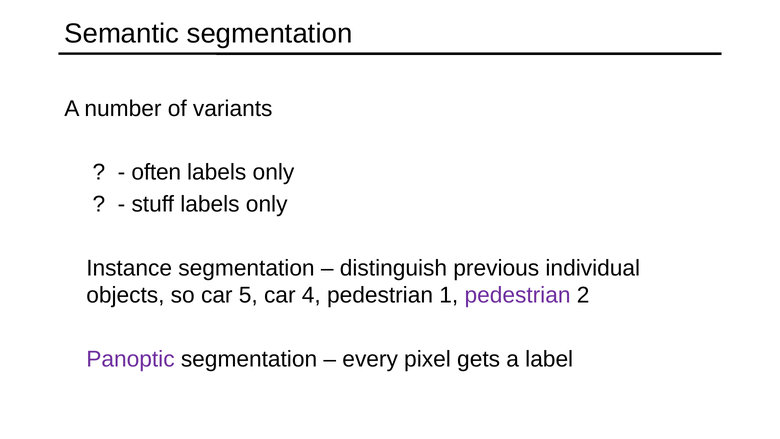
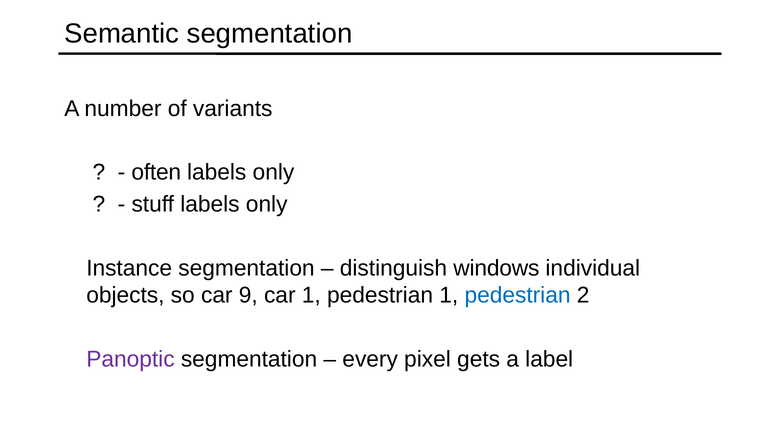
previous: previous -> windows (496, 268)
5: 5 -> 9 (248, 295)
car 4: 4 -> 1 (311, 295)
pedestrian colour: purple -> blue (518, 295)
